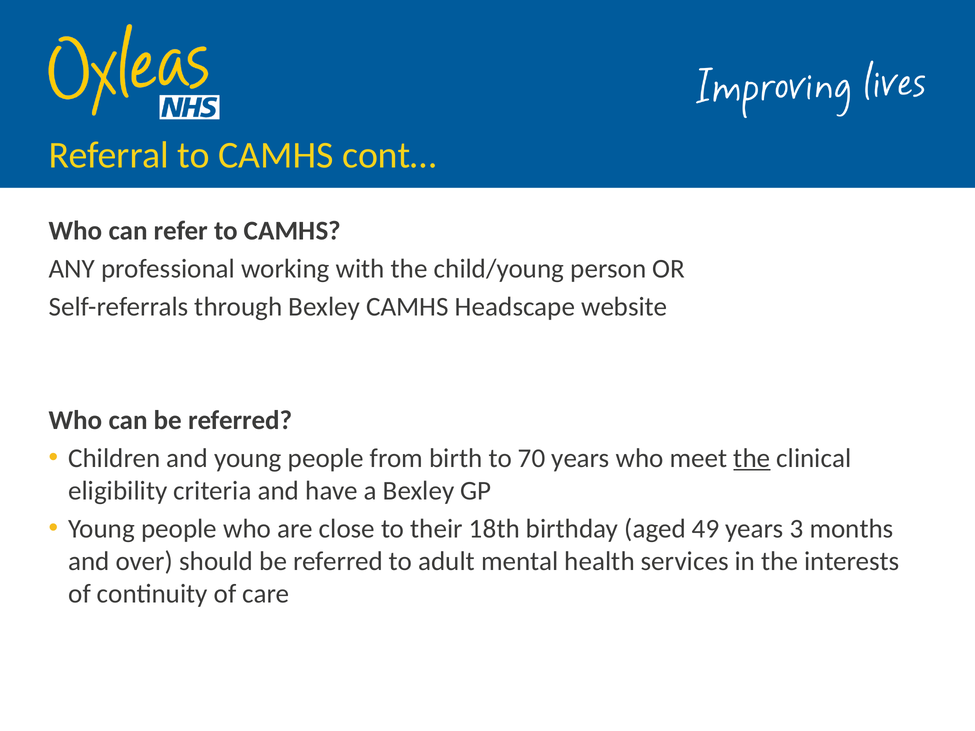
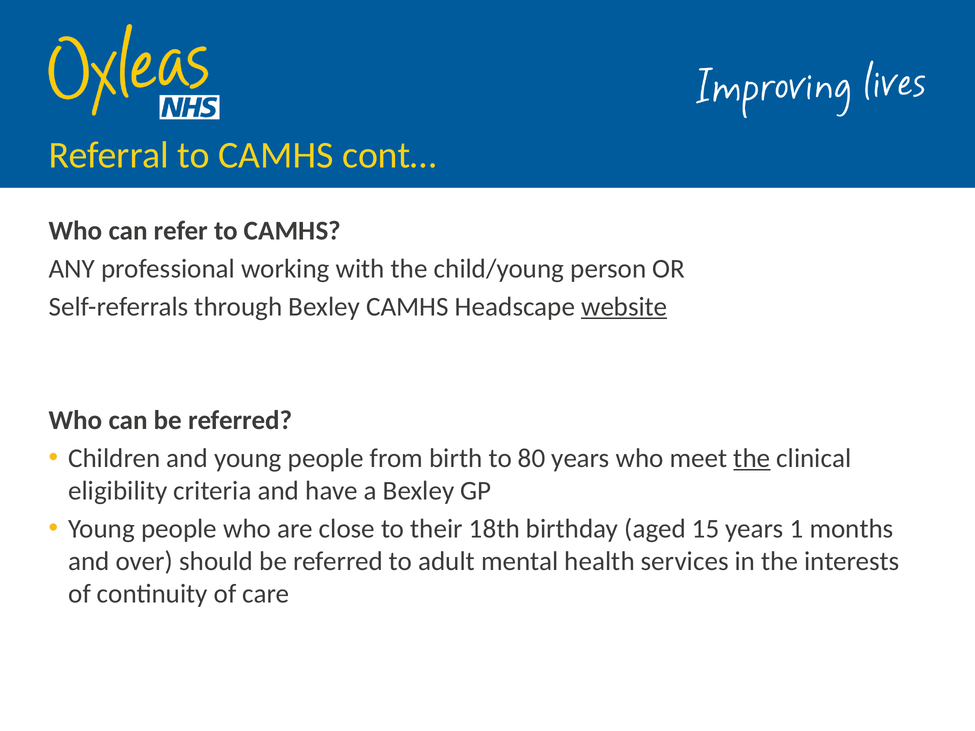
website underline: none -> present (624, 307)
70: 70 -> 80 (532, 458)
49: 49 -> 15 (706, 529)
3: 3 -> 1 (797, 529)
